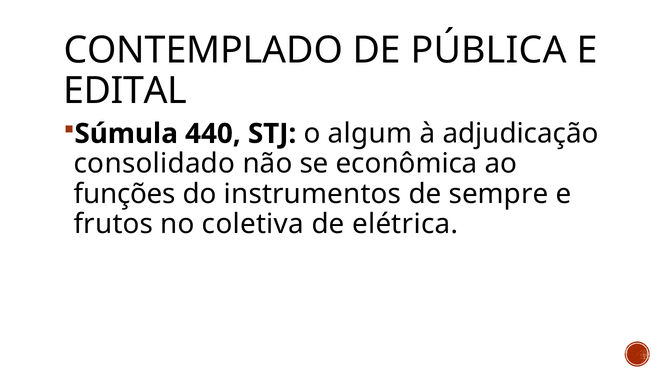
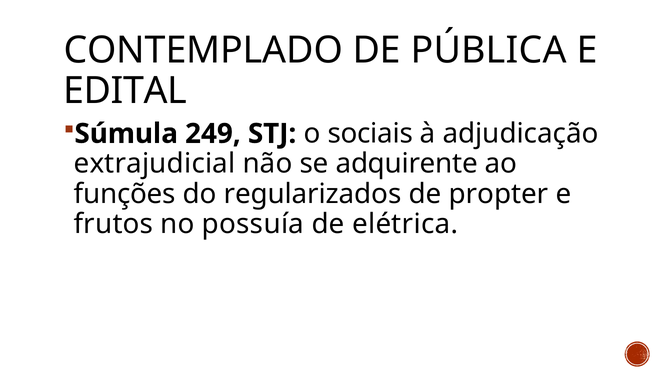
440: 440 -> 249 (213, 134)
algum: algum -> sociais (370, 134)
consolidado: consolidado -> extrajudicial (155, 164)
econômica: econômica -> adquirente (407, 164)
instrumentos: instrumentos -> regularizados (313, 194)
sempre: sempre -> propter (499, 194)
coletiva: coletiva -> possuía (253, 224)
